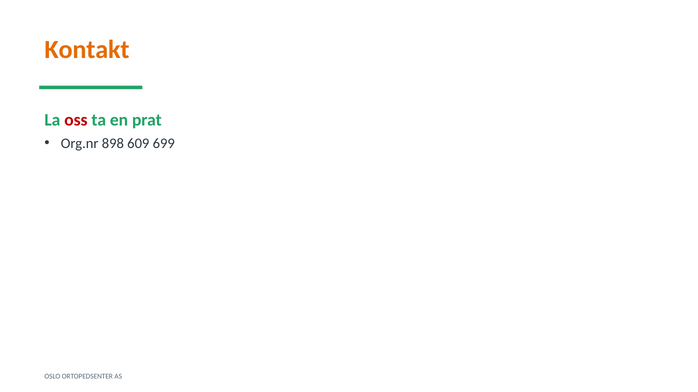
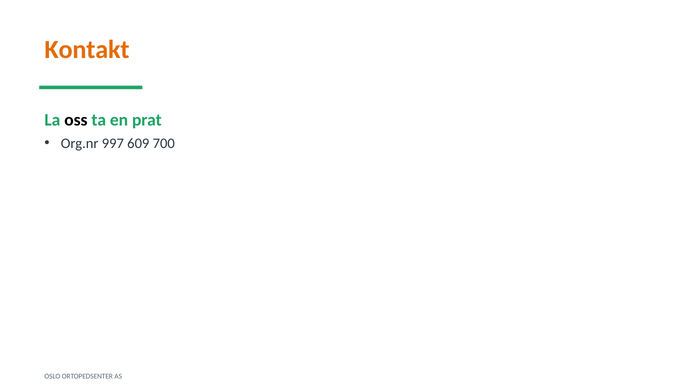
oss colour: red -> black (76, 120)
898: 898 -> 997 (113, 144)
699: 699 -> 700 (164, 144)
